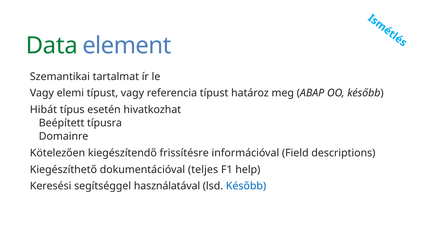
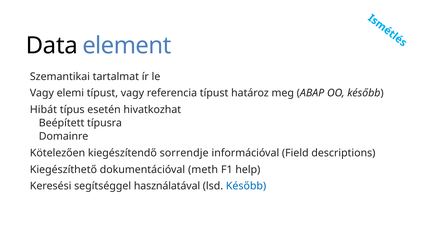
Data colour: green -> black (52, 46)
frissítésre: frissítésre -> sorrendje (184, 153)
teljes: teljes -> meth (203, 170)
